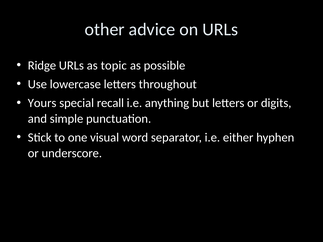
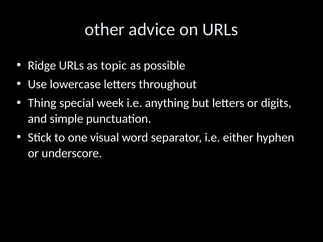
Yours: Yours -> Thing (42, 103)
recall: recall -> week (110, 103)
